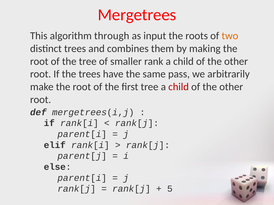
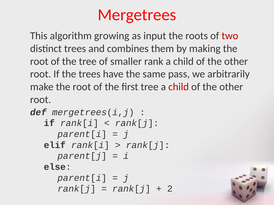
through: through -> growing (112, 36)
two colour: orange -> red (230, 36)
5: 5 -> 2 (170, 189)
